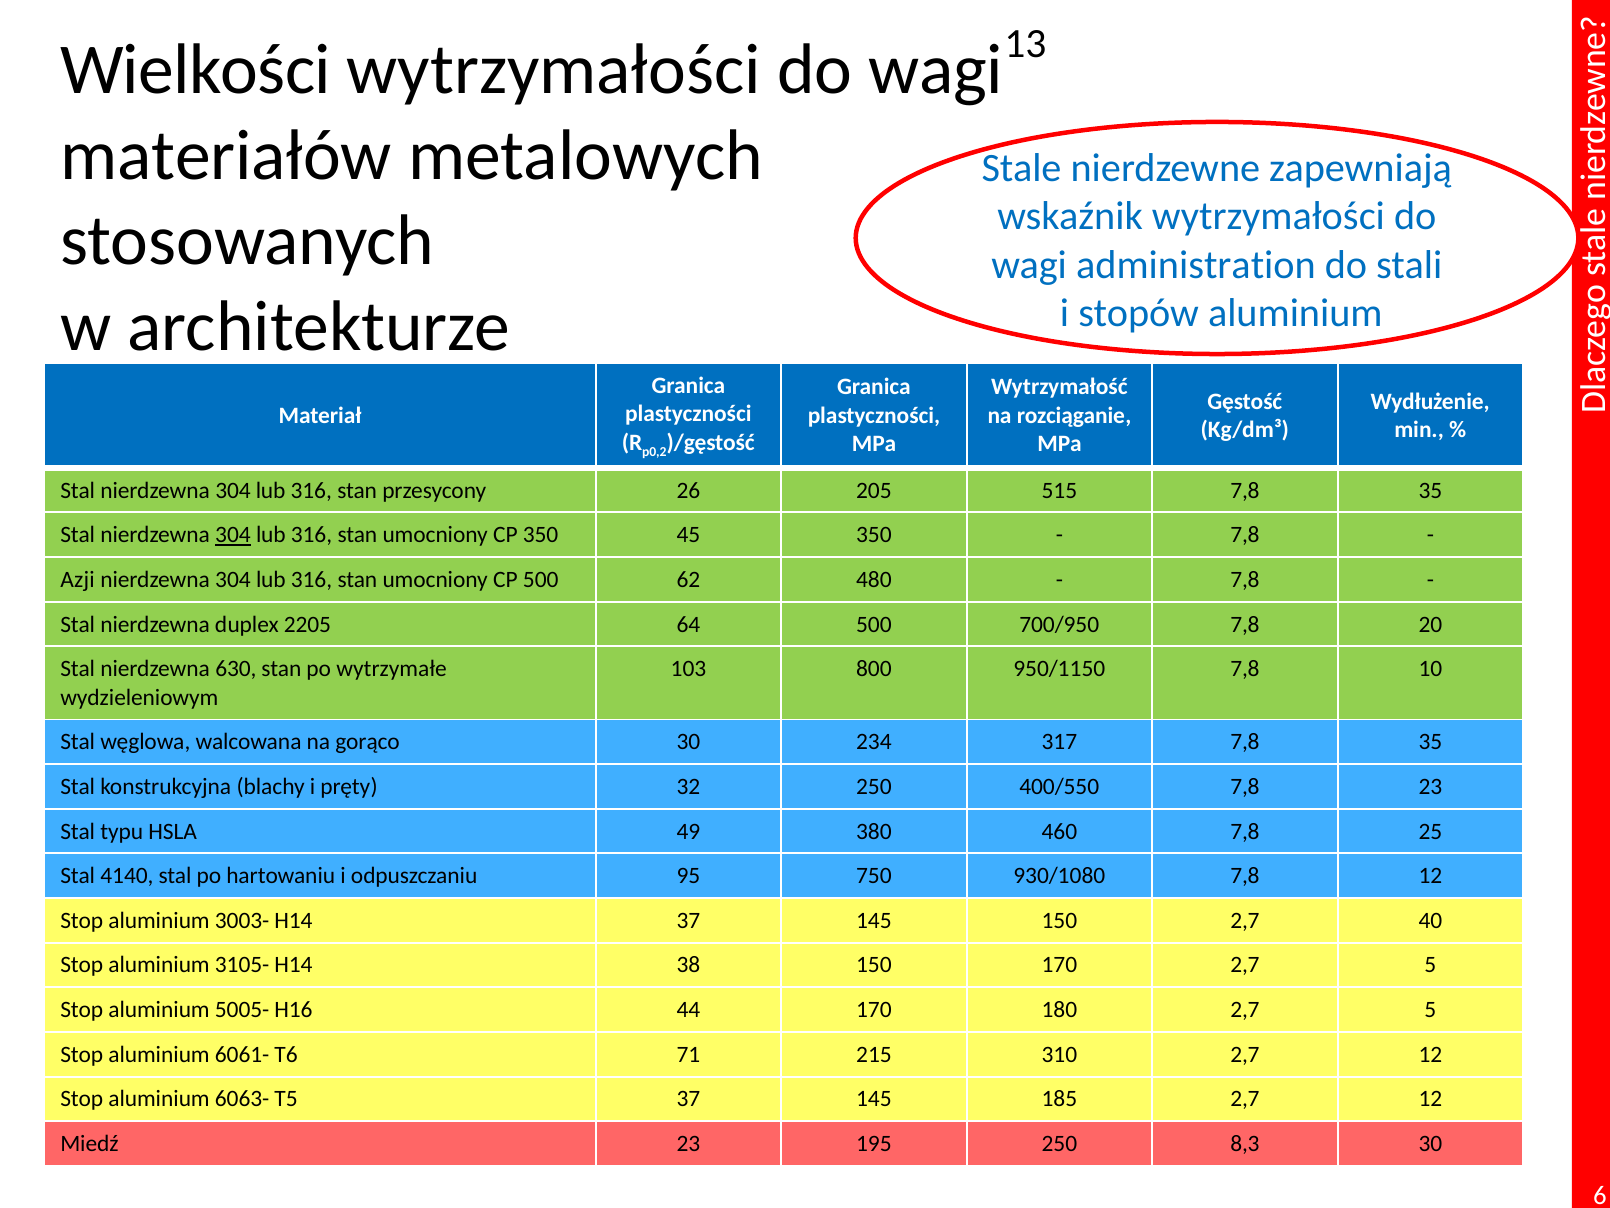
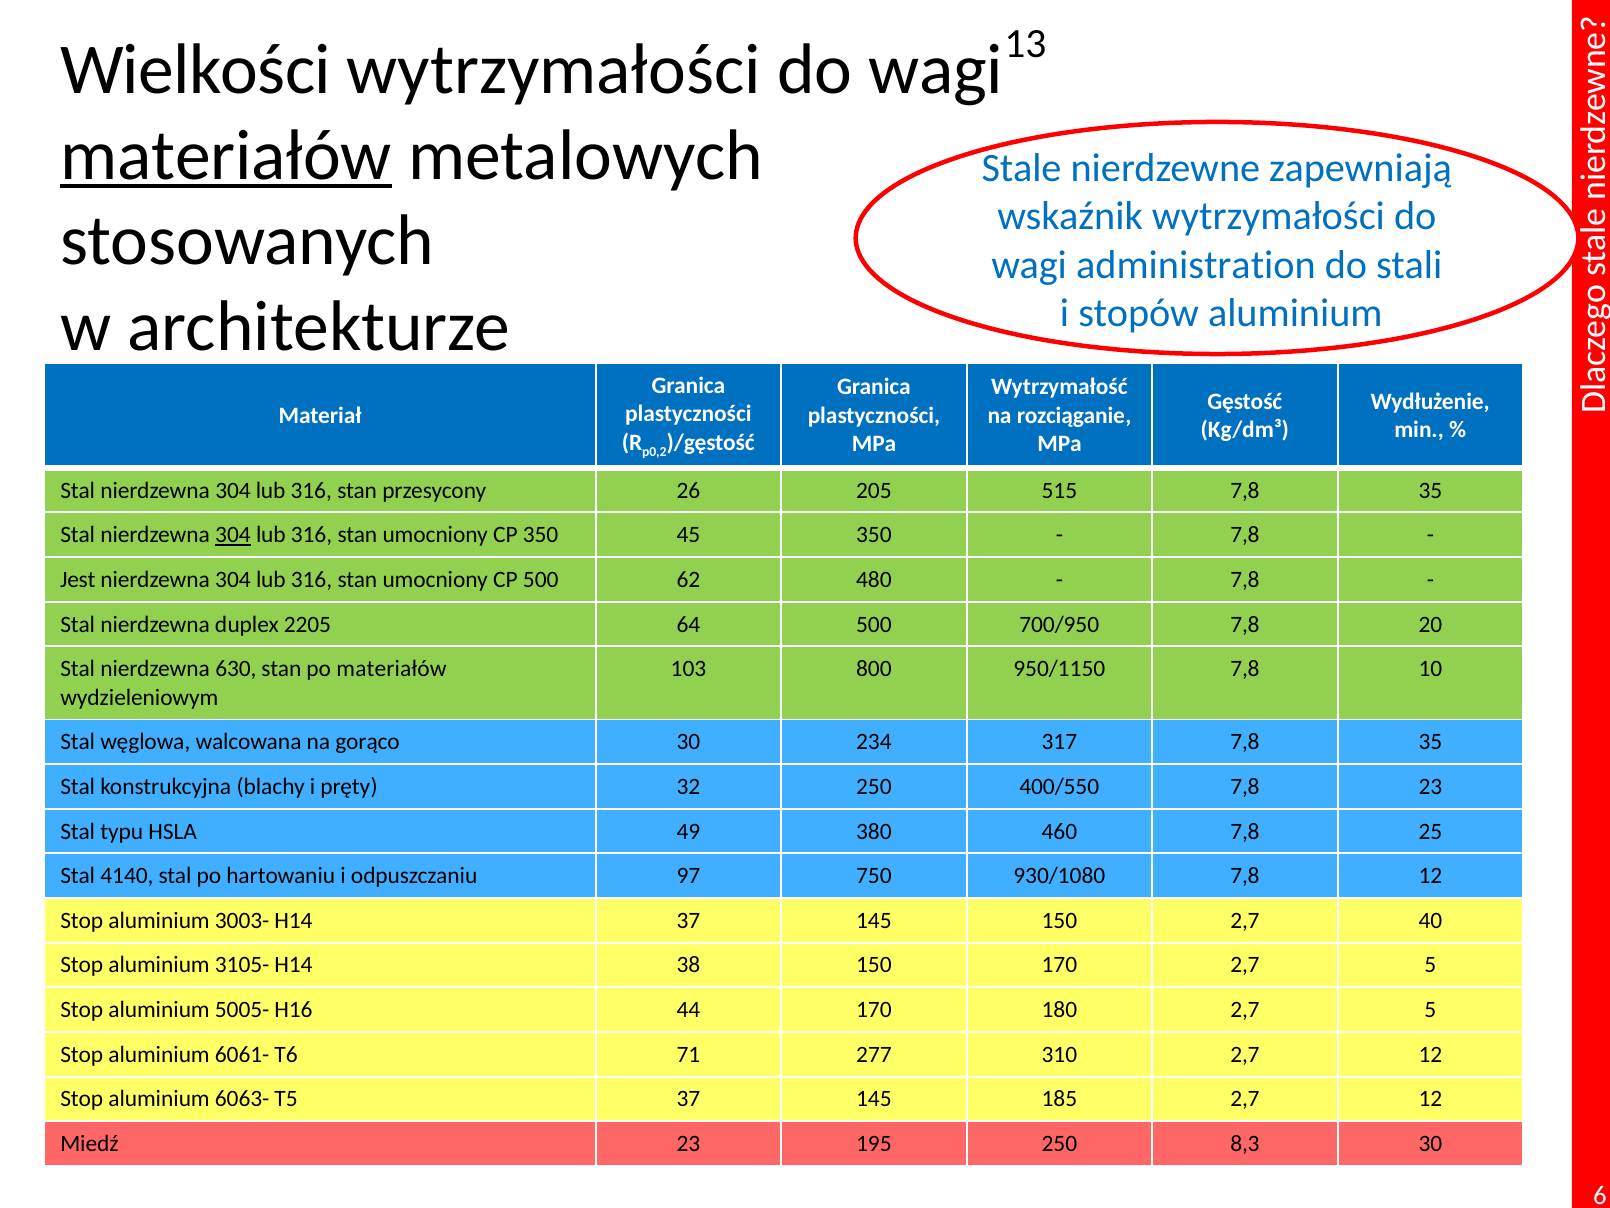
materiałów underline: none -> present (226, 155)
Azji: Azji -> Jest (78, 579)
po wytrzymałe: wytrzymałe -> materiałów (392, 669)
95: 95 -> 97 (688, 876)
215: 215 -> 277 (874, 1054)
